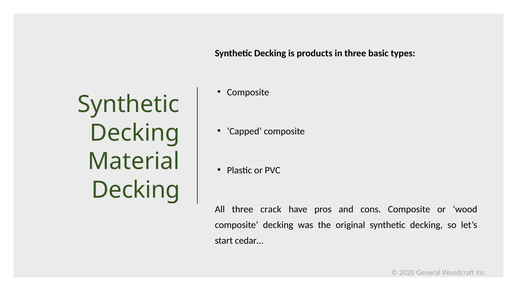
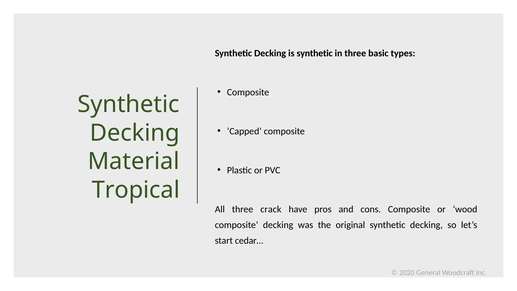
is products: products -> synthetic (315, 53)
Decking: Decking -> Tropical (136, 190)
